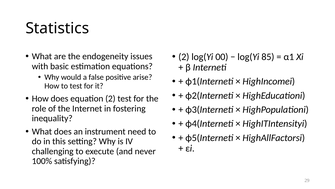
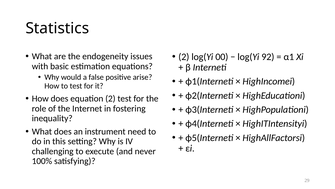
85: 85 -> 92 (268, 57)
